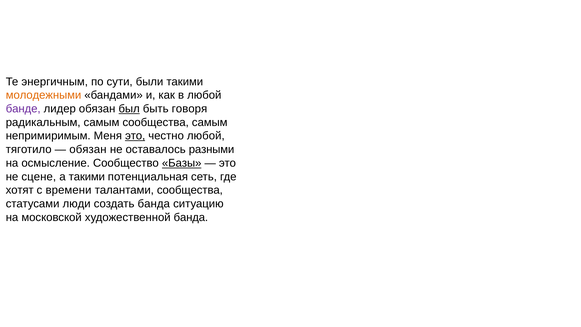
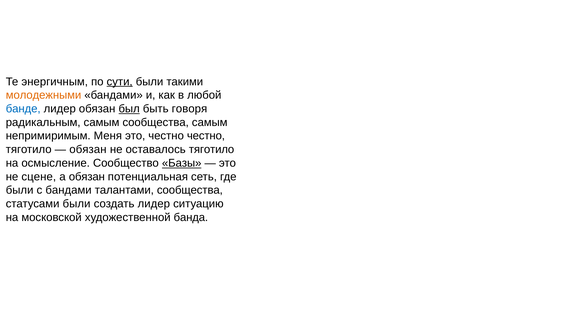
сути underline: none -> present (120, 82)
банде colour: purple -> blue (23, 109)
это underline: present -> none (135, 136)
честно любой: любой -> честно (206, 136)
оставалось разными: разными -> тяготило (212, 149)
а такими: такими -> обязан (87, 177)
хотят: хотят -> были (20, 190)
с времени: времени -> бандами (69, 190)
статусами люди: люди -> были (77, 204)
создать банда: банда -> лидер (154, 204)
